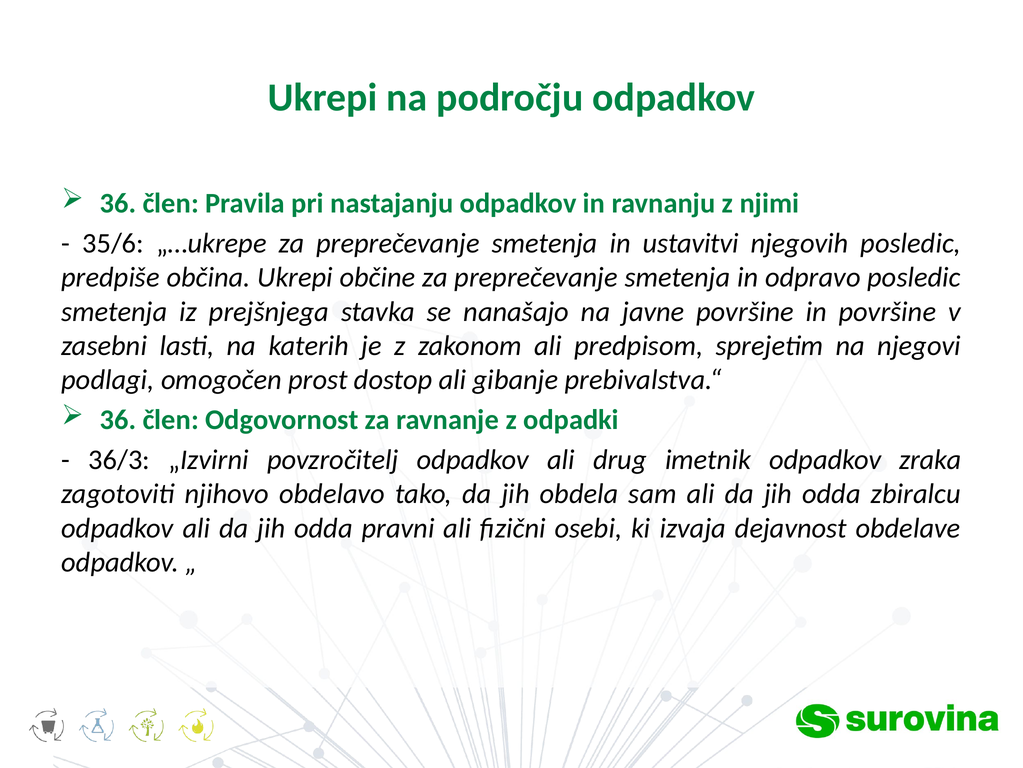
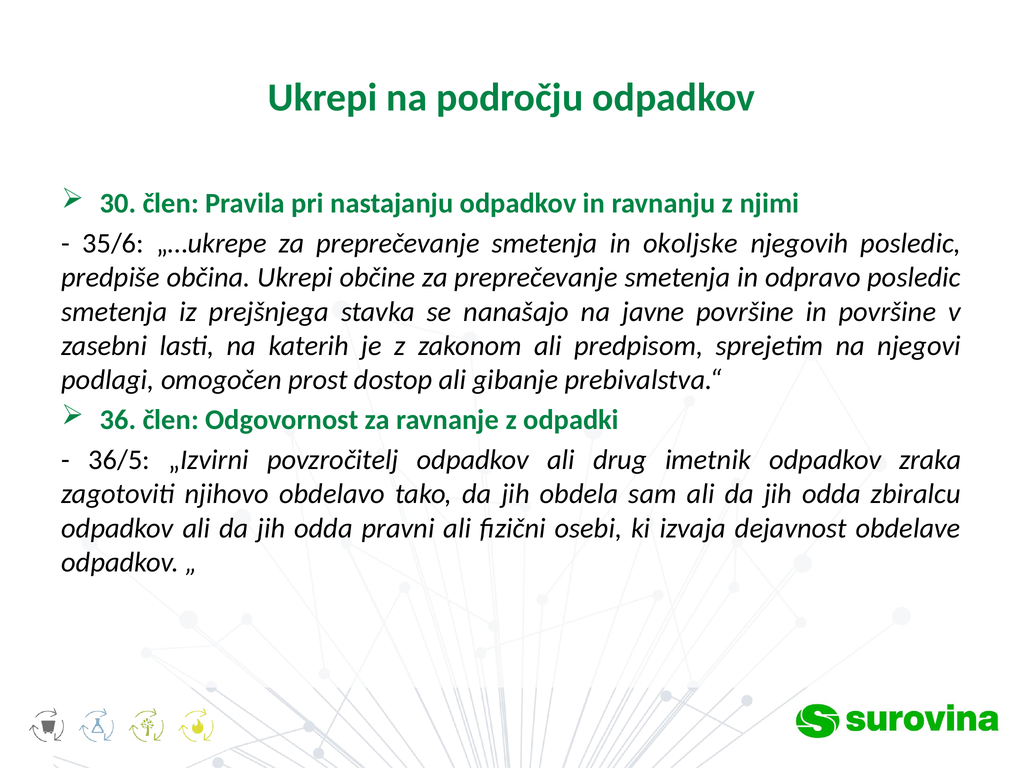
36: 36 -> 30 (118, 203)
ustavitvi: ustavitvi -> okoljske (691, 243)
36/3: 36/3 -> 36/5 (119, 459)
